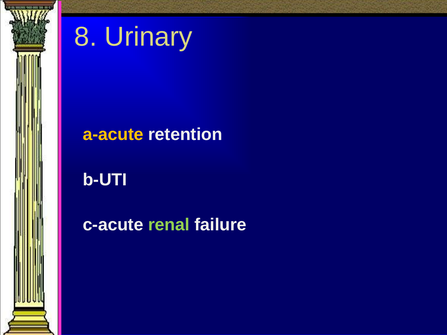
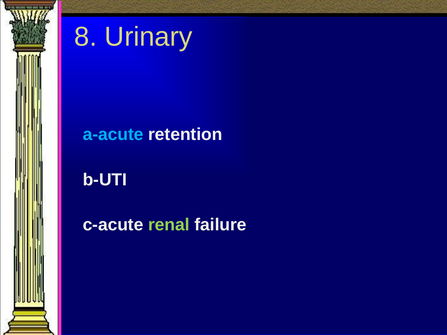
a-acute colour: yellow -> light blue (113, 135)
